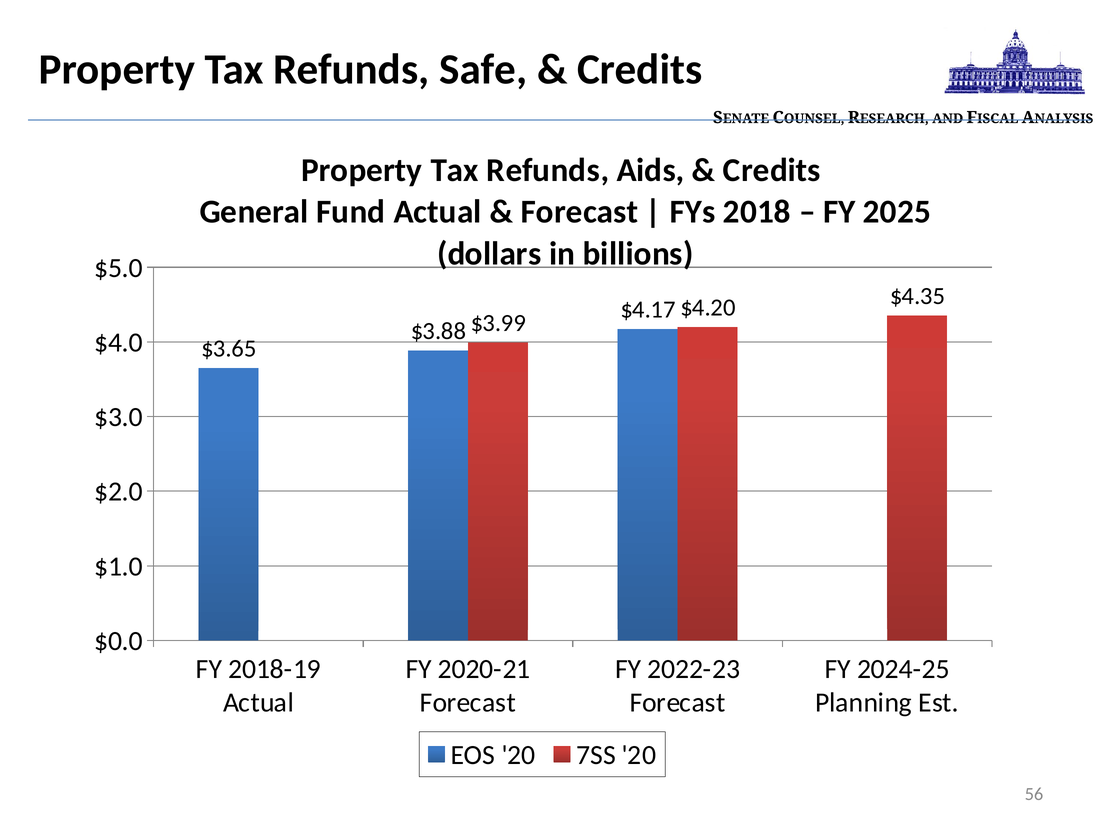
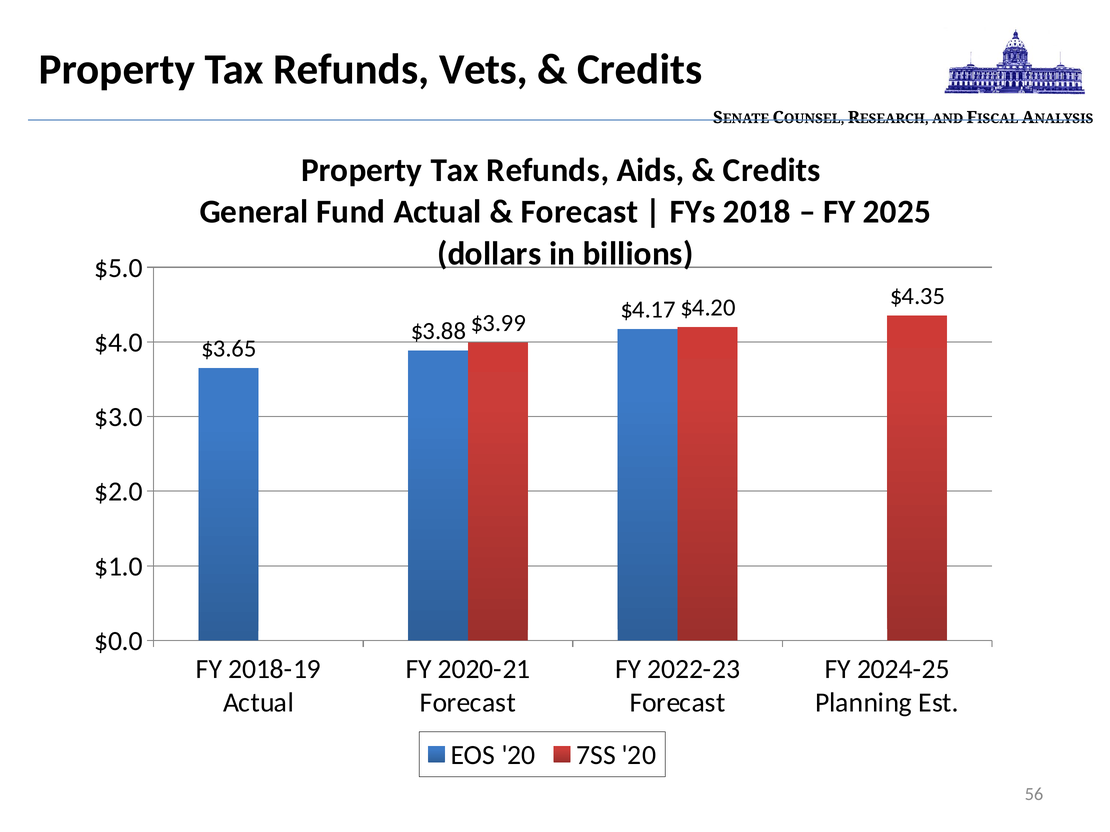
Safe: Safe -> Vets (483, 70)
